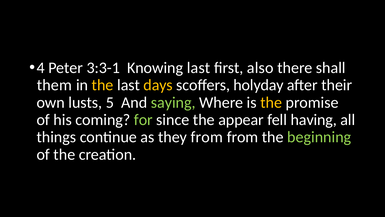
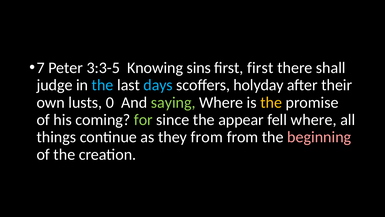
4: 4 -> 7 (41, 68)
3:3-1: 3:3-1 -> 3:3-5 (103, 68)
Knowing last: last -> sins (199, 68)
first also: also -> first (260, 68)
them: them -> judge (55, 85)
the colour: yellow -> light blue (103, 85)
days colour: yellow -> light blue (158, 85)
5: 5 -> 0 (110, 102)
fell having: having -> where (314, 120)
beginning colour: light green -> pink (319, 137)
